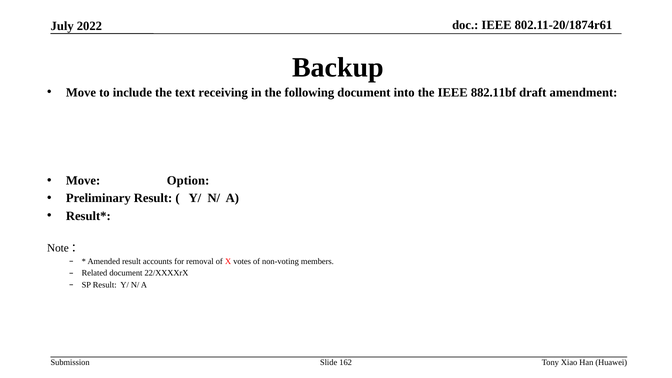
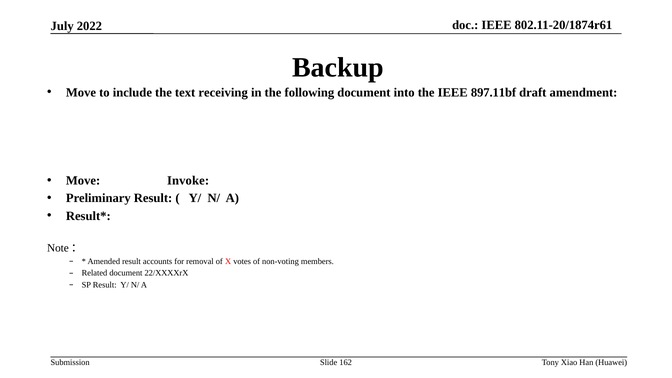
882.11bf: 882.11bf -> 897.11bf (494, 92)
Option: Option -> Invoke (188, 181)
